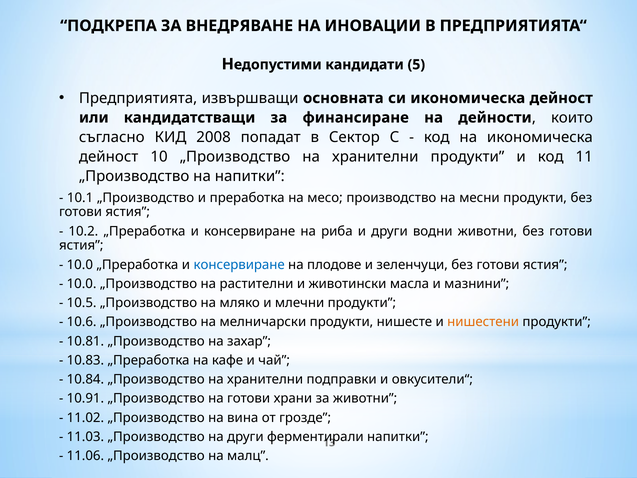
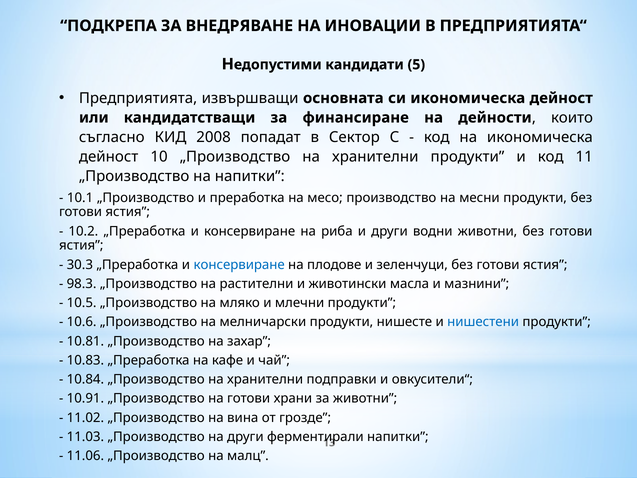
10.0: 10.0 -> 30.3 (80, 265)
10.0: 10.0 -> 98.3 (82, 284)
нишестени colour: orange -> blue (483, 322)
